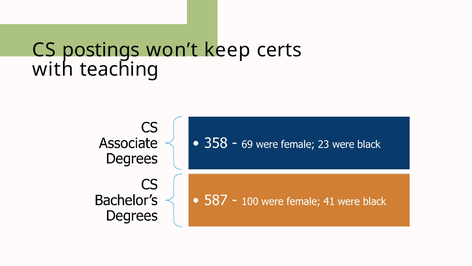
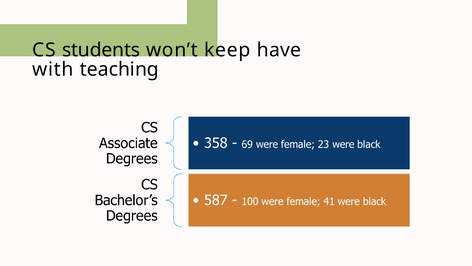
postings: postings -> students (101, 50)
certs: certs -> have (279, 50)
